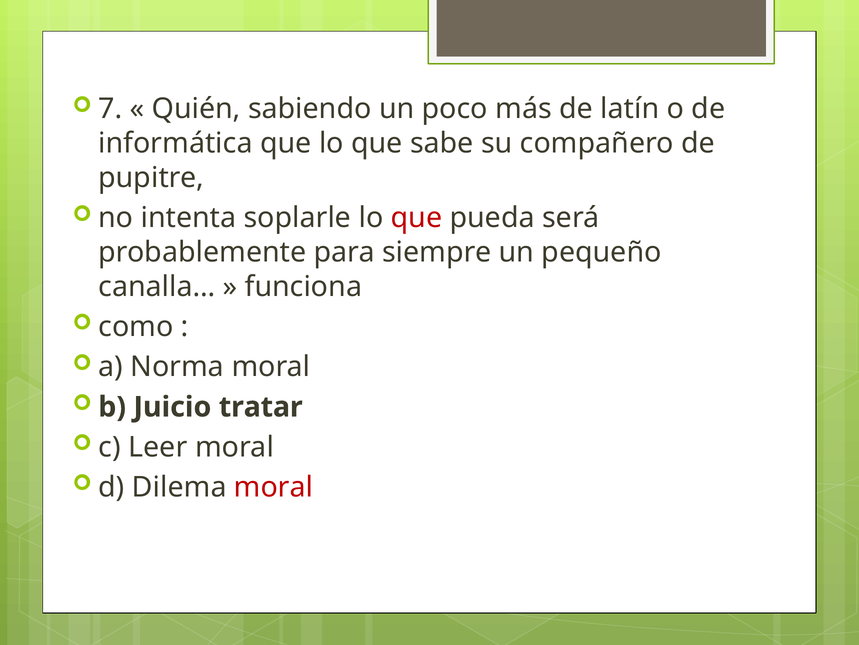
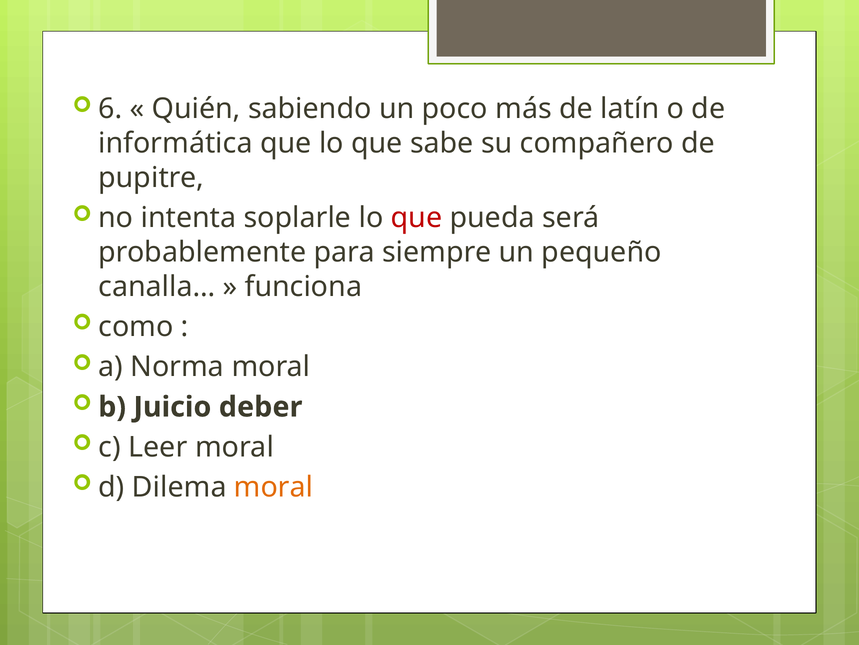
7: 7 -> 6 (110, 109)
tratar: tratar -> deber (261, 407)
moral colour: red -> orange (273, 487)
